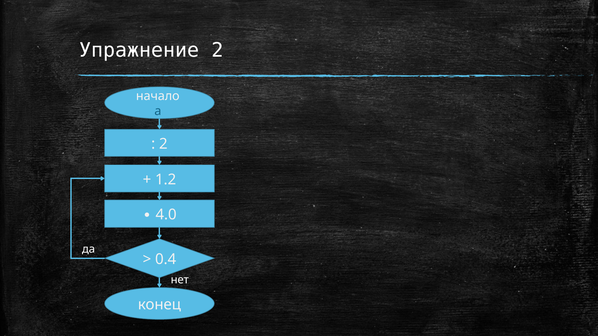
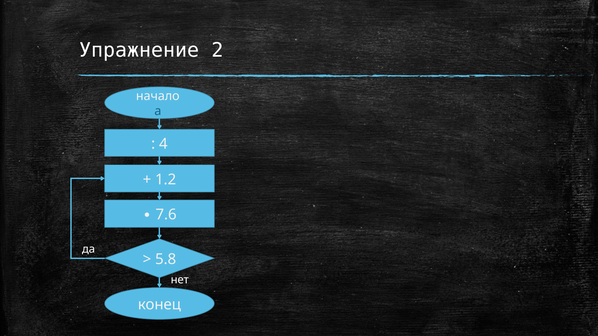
2: 2 -> 4 (163, 144)
4.0: 4.0 -> 7.6 (166, 215)
0.4: 0.4 -> 5.8 (166, 260)
